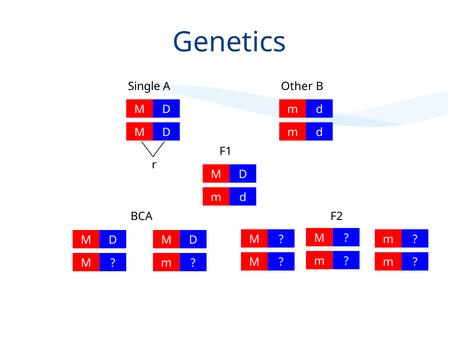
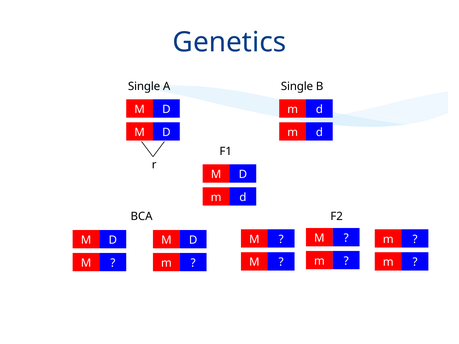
Other: Other -> Single (297, 86)
